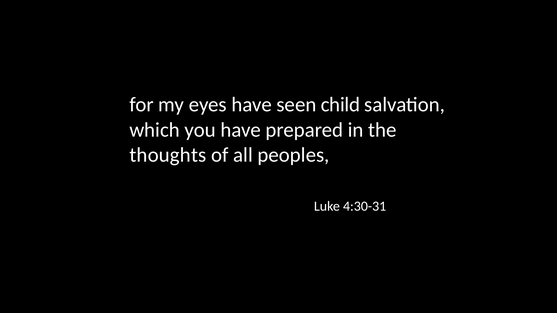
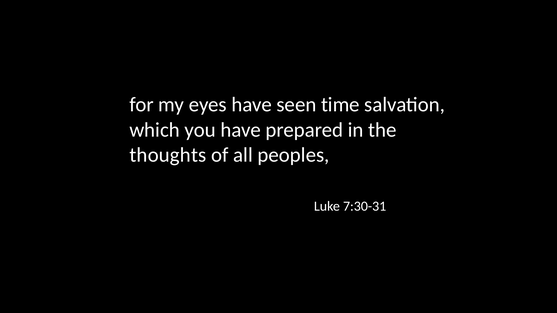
child: child -> time (340, 105)
4:30-31: 4:30-31 -> 7:30-31 (365, 206)
